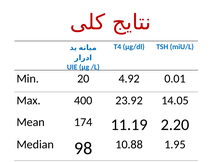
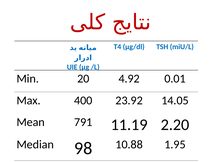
174: 174 -> 791 (83, 122)
